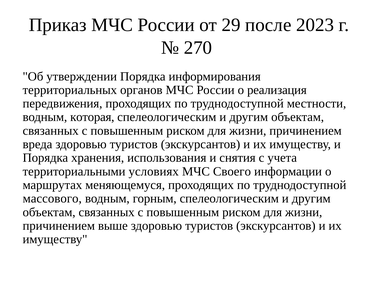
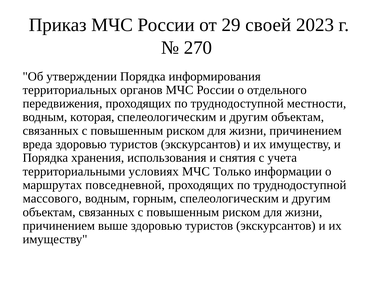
после: после -> своей (268, 25)
реализация: реализация -> отдельного (277, 90)
Своего: Своего -> Только (232, 172)
меняющемуся: меняющемуся -> повседневной (125, 185)
